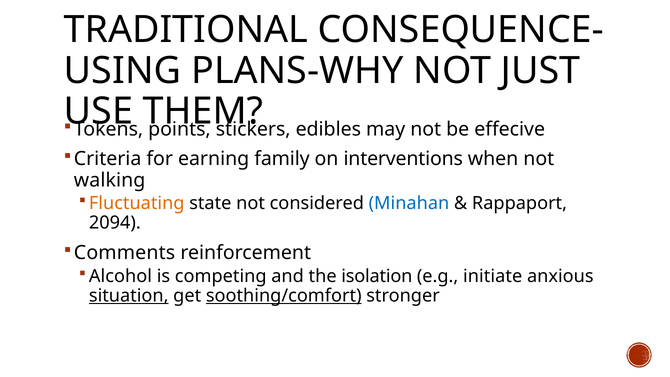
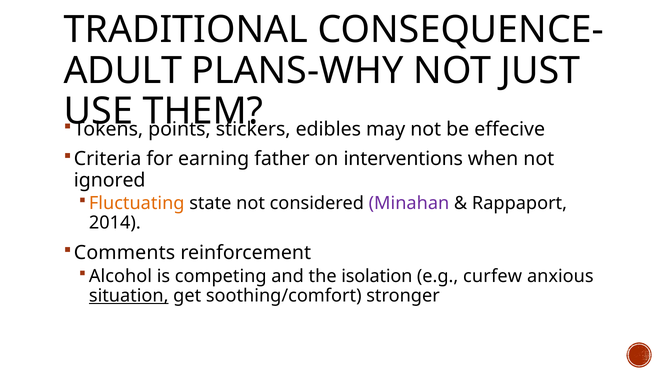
USING: USING -> ADULT (123, 71)
family: family -> father (282, 159)
walking: walking -> ignored (110, 180)
Minahan colour: blue -> purple (409, 203)
2094: 2094 -> 2014 (115, 223)
initiate: initiate -> curfew (493, 276)
soothing/comfort underline: present -> none (284, 296)
